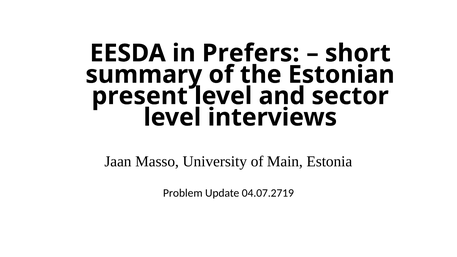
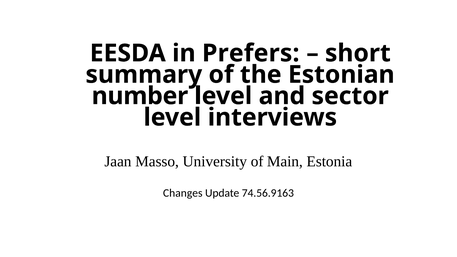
present: present -> number (140, 96)
Problem: Problem -> Changes (183, 193)
04.07.2719: 04.07.2719 -> 74.56.9163 (268, 193)
